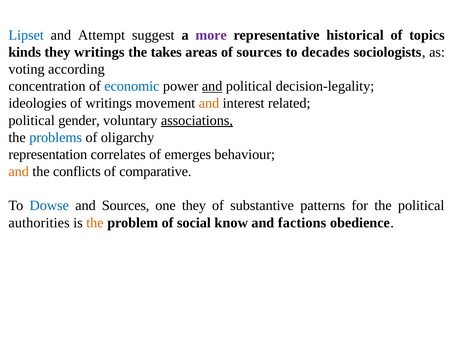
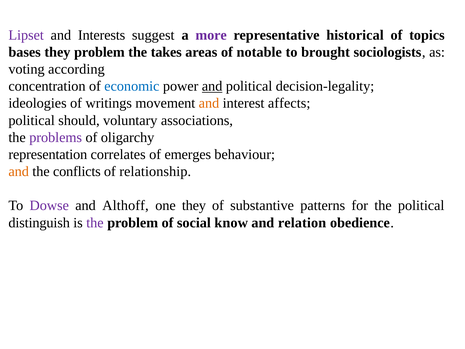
Lipset colour: blue -> purple (26, 35)
Attempt: Attempt -> Interests (102, 35)
kinds: kinds -> bases (25, 52)
they writings: writings -> problem (99, 52)
of sources: sources -> notable (259, 52)
decades: decades -> brought (326, 52)
related: related -> affects (289, 103)
gender: gender -> should (79, 120)
associations underline: present -> none (197, 120)
problems colour: blue -> purple (56, 137)
comparative: comparative -> relationship (155, 171)
Dowse colour: blue -> purple (49, 205)
and Sources: Sources -> Althoff (125, 205)
authorities: authorities -> distinguish (39, 223)
the colour: orange -> purple (95, 223)
factions: factions -> relation (302, 223)
